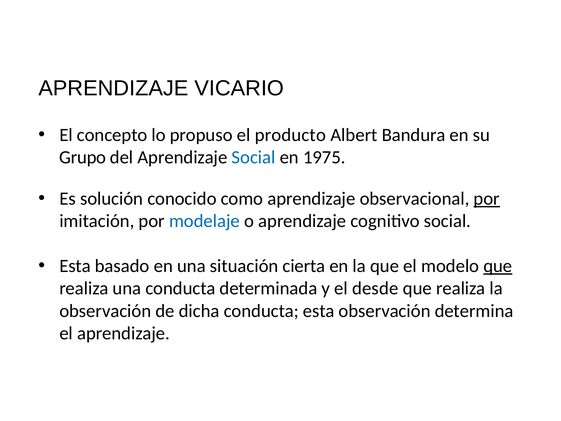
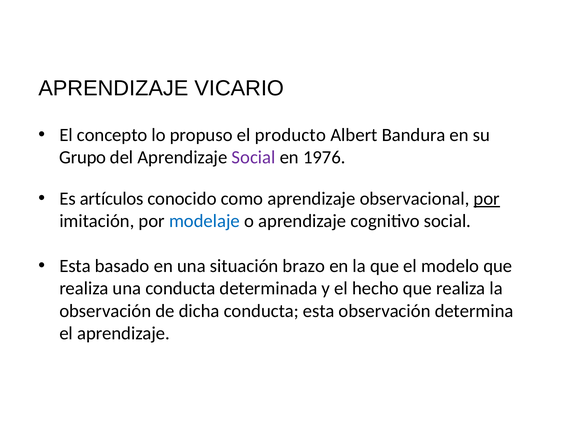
Social colour: blue -> purple (254, 157)
1975: 1975 -> 1976 (324, 157)
solución: solución -> artículos (112, 198)
cierta: cierta -> brazo (304, 266)
que underline: present -> none (498, 266)
desde: desde -> hecho (375, 288)
